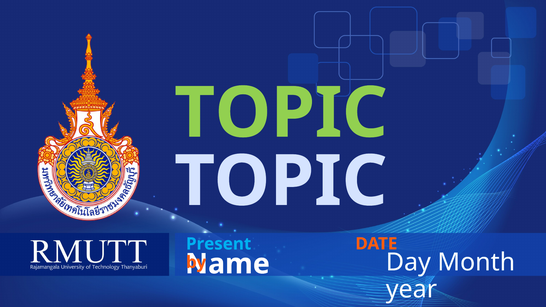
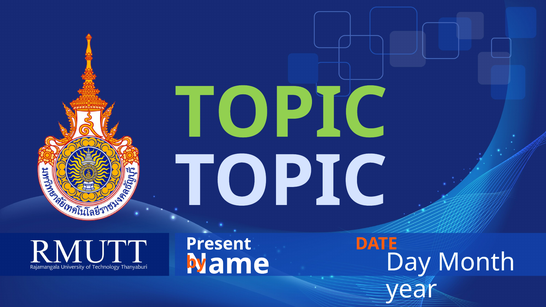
Present colour: light blue -> white (219, 244)
